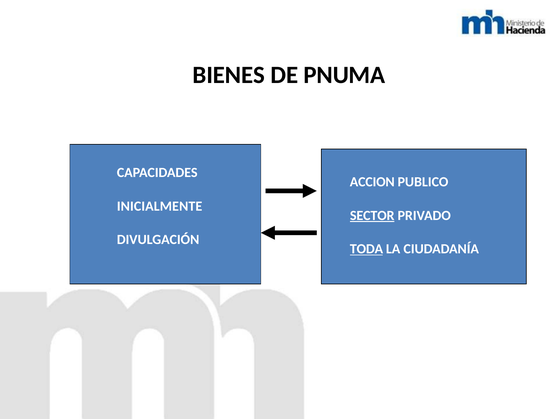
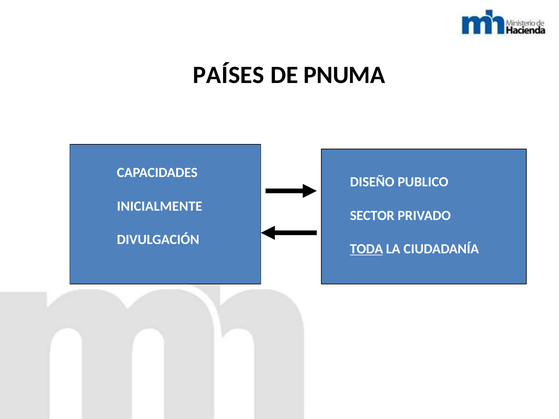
BIENES: BIENES -> PAÍSES (229, 75)
ACCION: ACCION -> DISEÑO (372, 182)
SECTOR underline: present -> none (372, 216)
